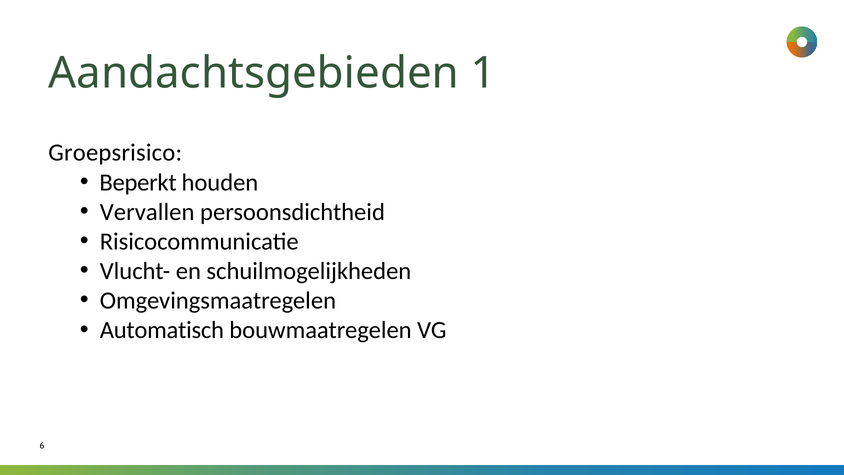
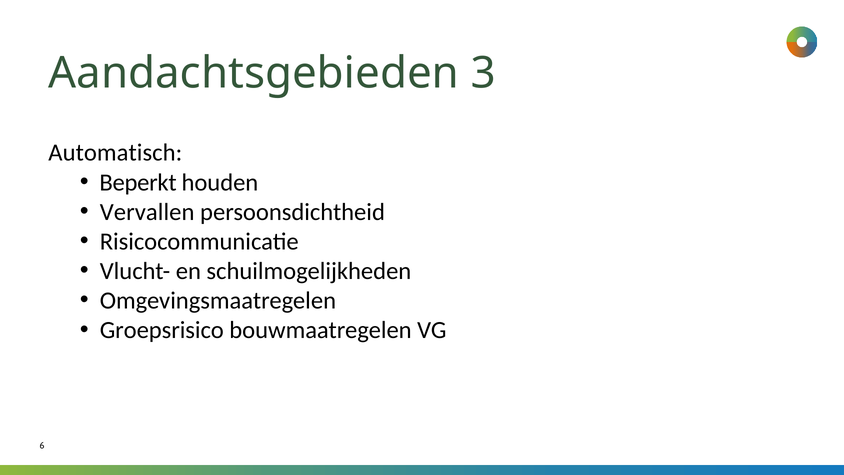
1: 1 -> 3 (483, 73)
Groepsrisico: Groepsrisico -> Automatisch (115, 153)
Automatisch: Automatisch -> Groepsrisico (162, 330)
